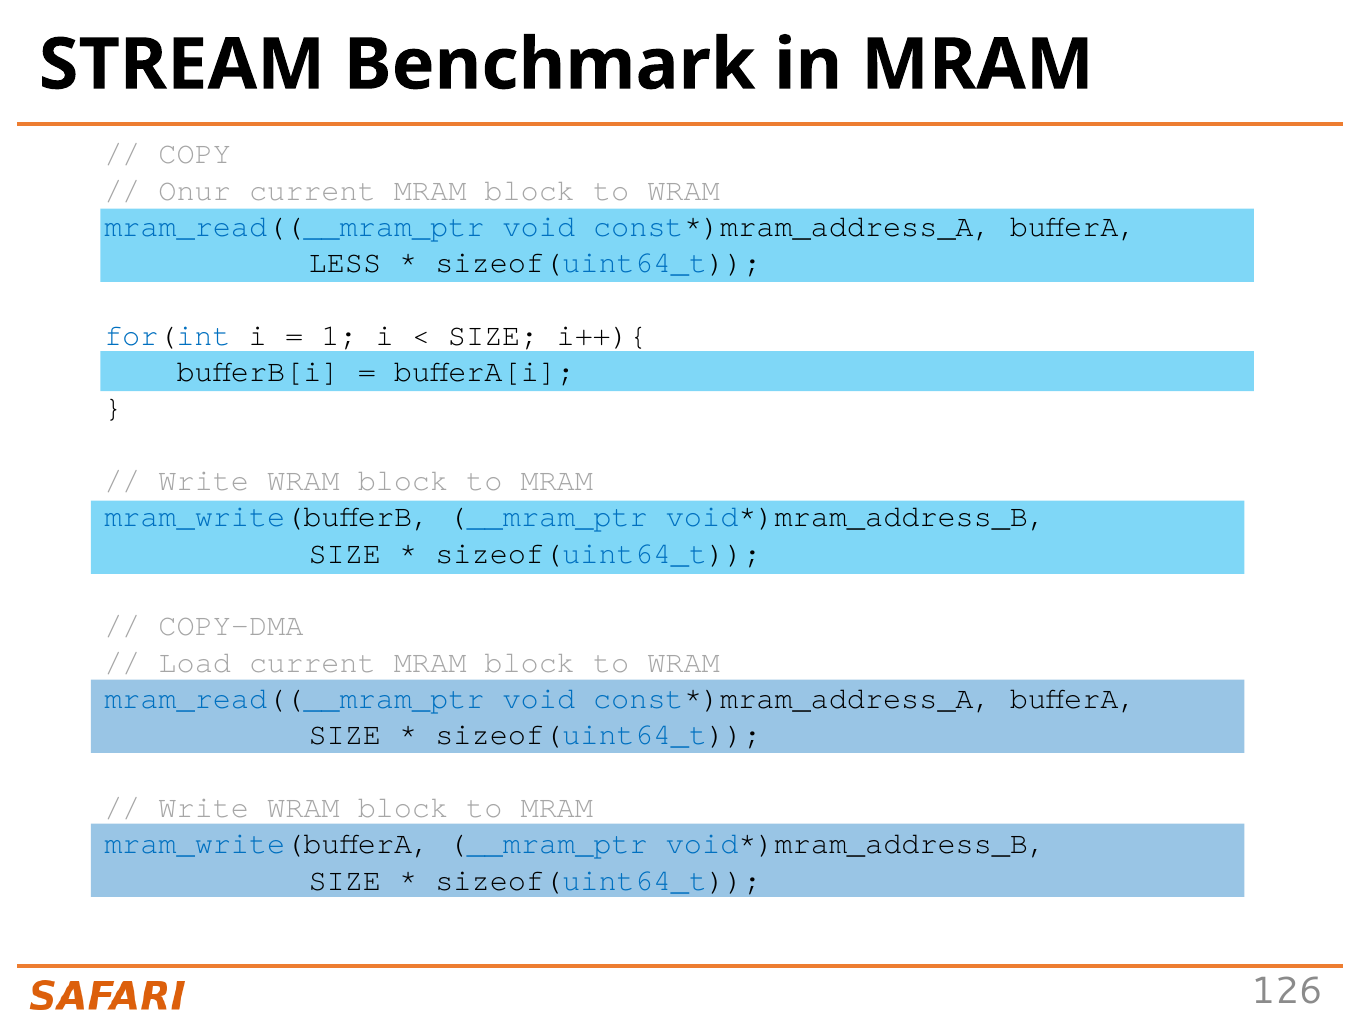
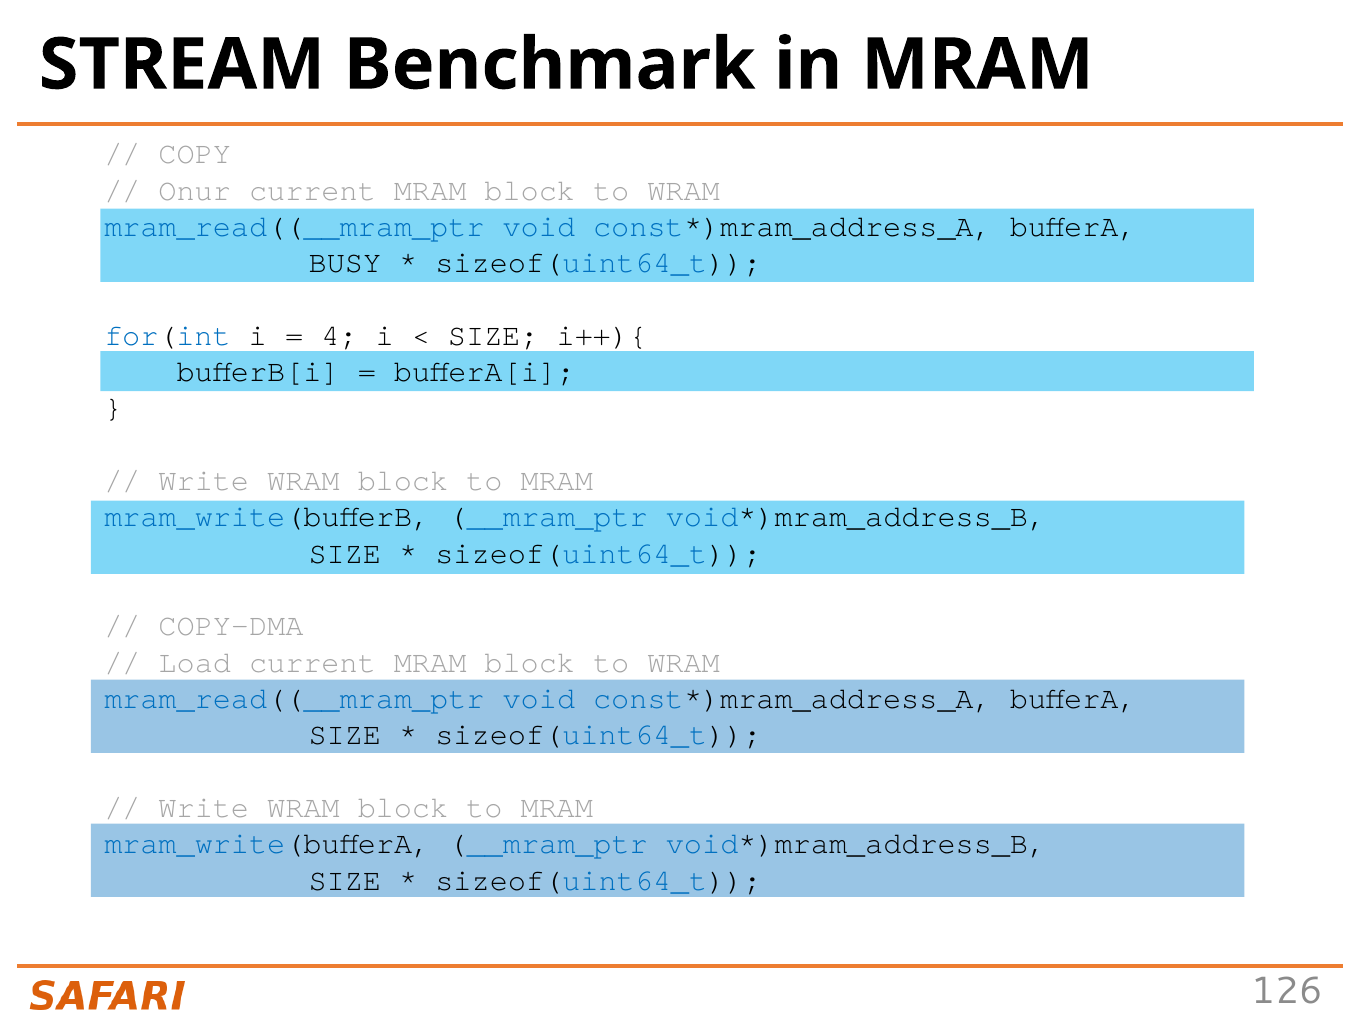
LESS: LESS -> BUSY (345, 263)
1: 1 -> 4 (339, 335)
